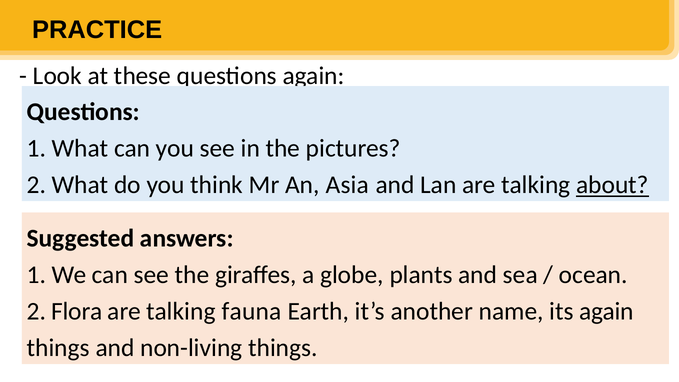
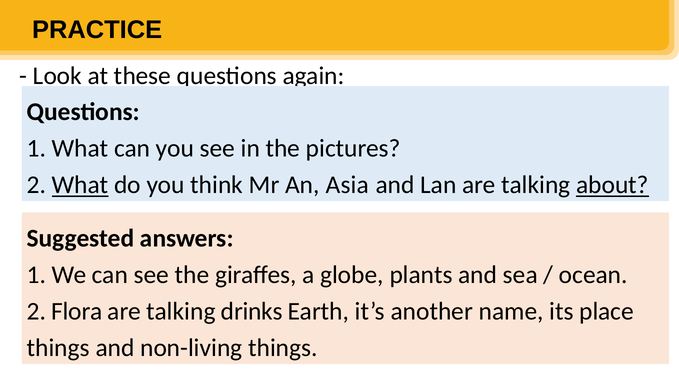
What underline: none -> present (80, 185)
fauna: fauna -> drinks (252, 311)
its again: again -> place (606, 311)
